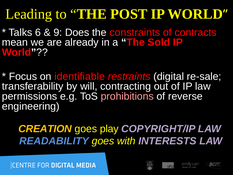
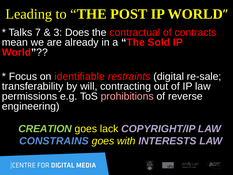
6: 6 -> 7 (38, 32)
9: 9 -> 3 (58, 32)
constraints: constraints -> contractual (135, 32)
CREATION colour: yellow -> light green (45, 129)
play: play -> lack (109, 129)
READABILITY: READABILITY -> CONSTRAINS (54, 141)
